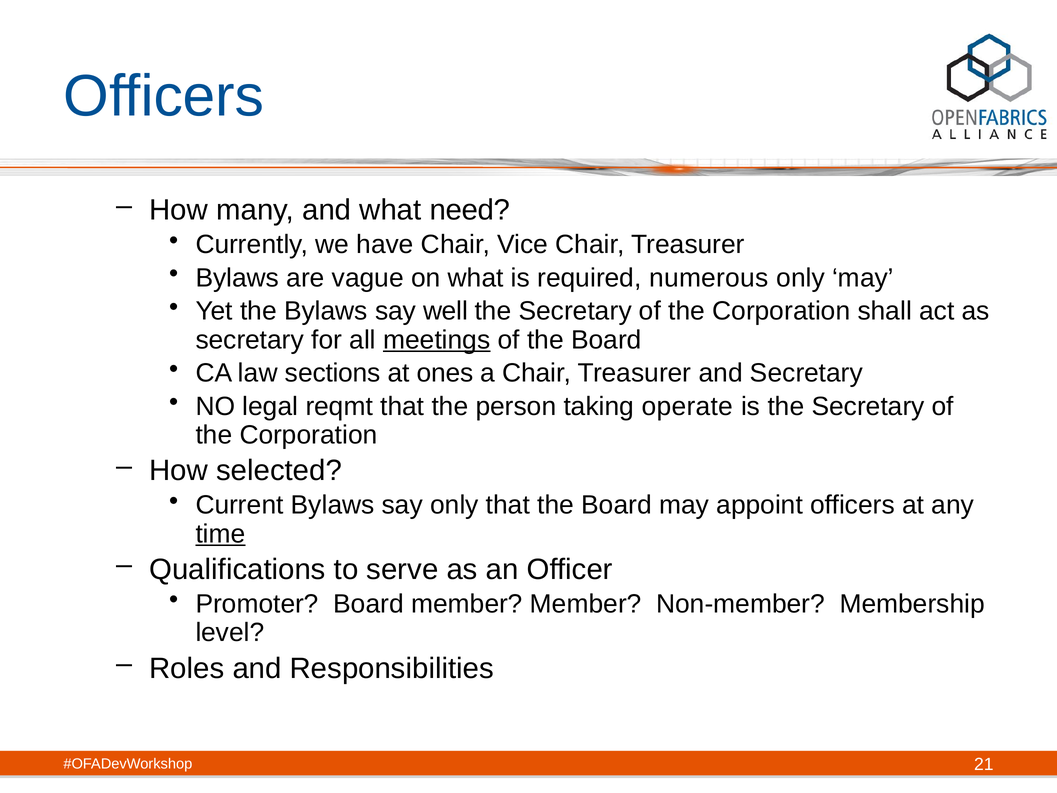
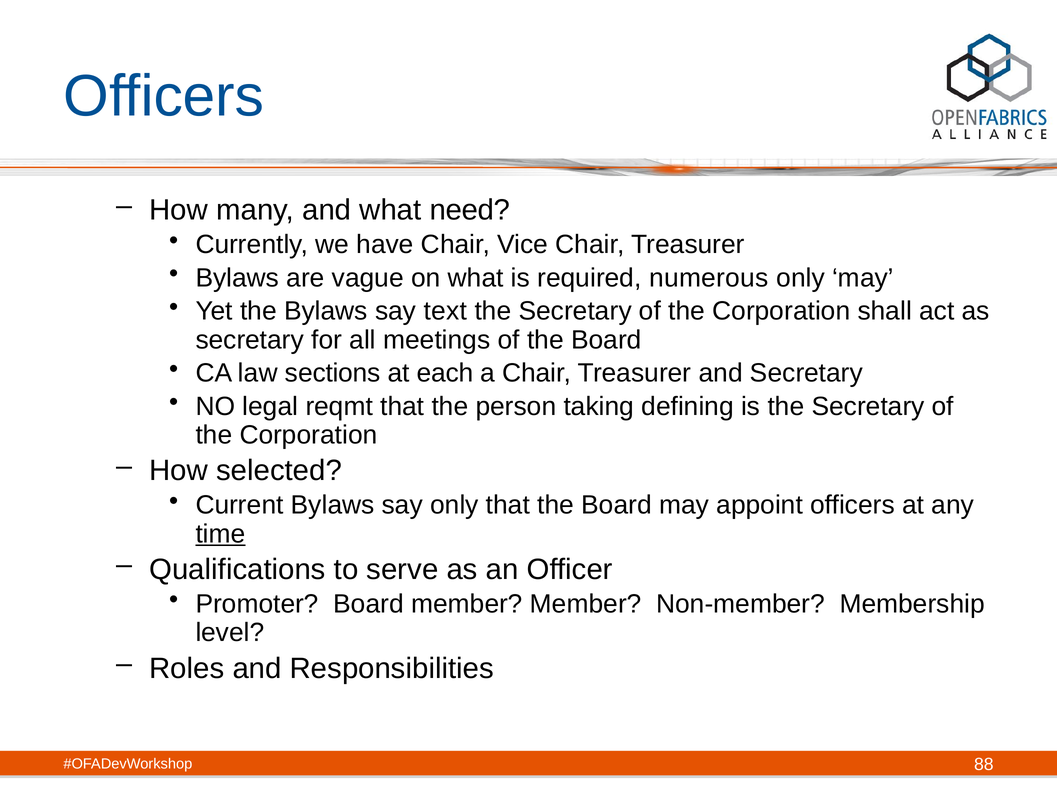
well: well -> text (445, 311)
meetings underline: present -> none (437, 340)
ones: ones -> each (445, 373)
operate: operate -> defining (688, 406)
21: 21 -> 88 (984, 764)
